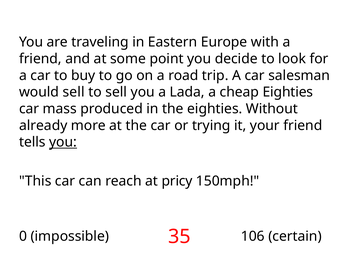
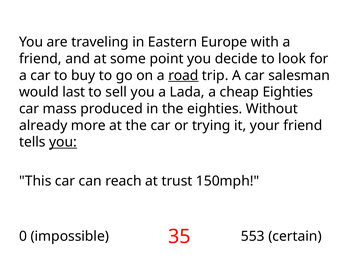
road underline: none -> present (183, 75)
would sell: sell -> last (74, 92)
pricy: pricy -> trust (177, 181)
106: 106 -> 553 (253, 236)
